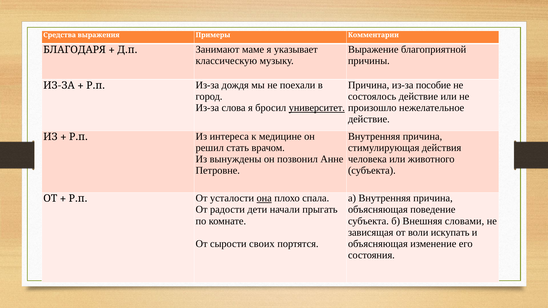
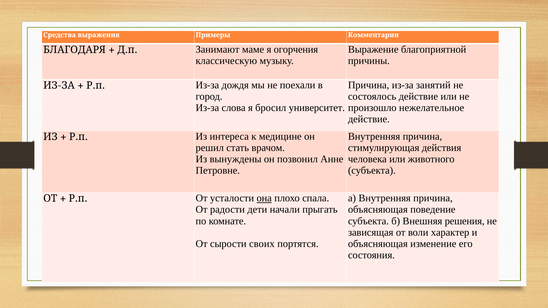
указывает: указывает -> огорчения (296, 50)
пособие: пособие -> занятий (433, 85)
университет underline: present -> none (317, 108)
словами: словами -> решения (465, 221)
искупать: искупать -> характер (450, 233)
